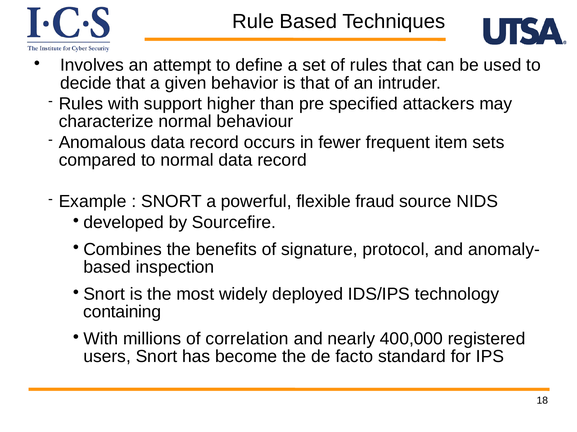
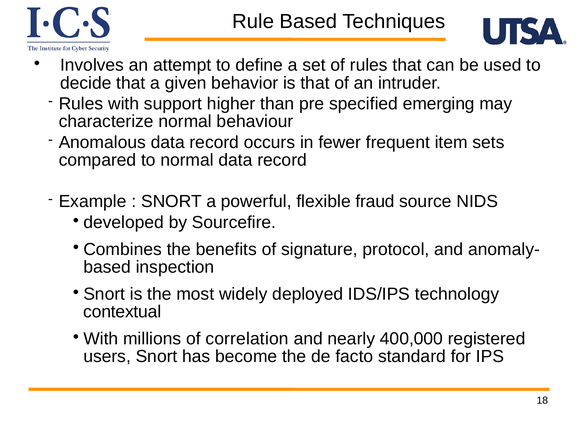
attackers: attackers -> emerging (439, 104)
containing: containing -> contextual (122, 312)
